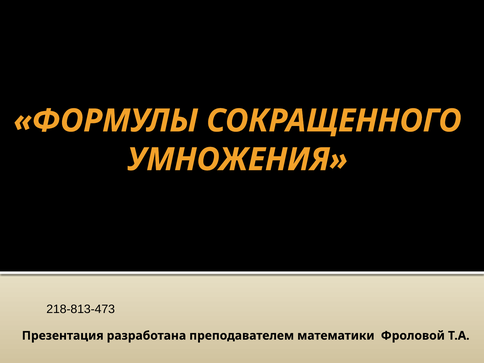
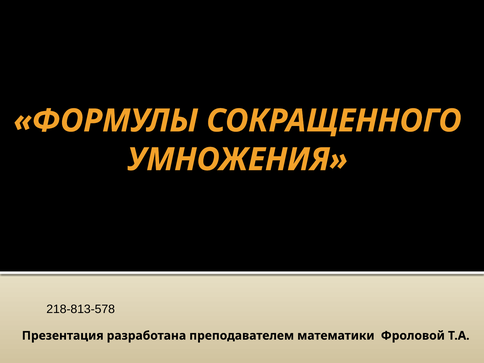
218-813-473: 218-813-473 -> 218-813-578 (81, 309)
